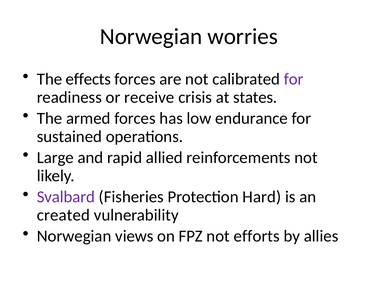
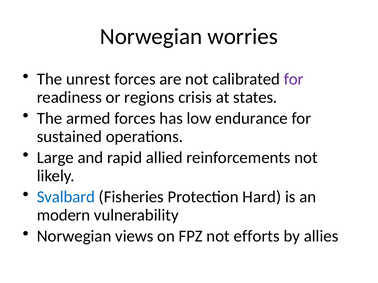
effects: effects -> unrest (88, 79)
receive: receive -> regions (149, 97)
Svalbard colour: purple -> blue (66, 197)
created: created -> modern (64, 215)
